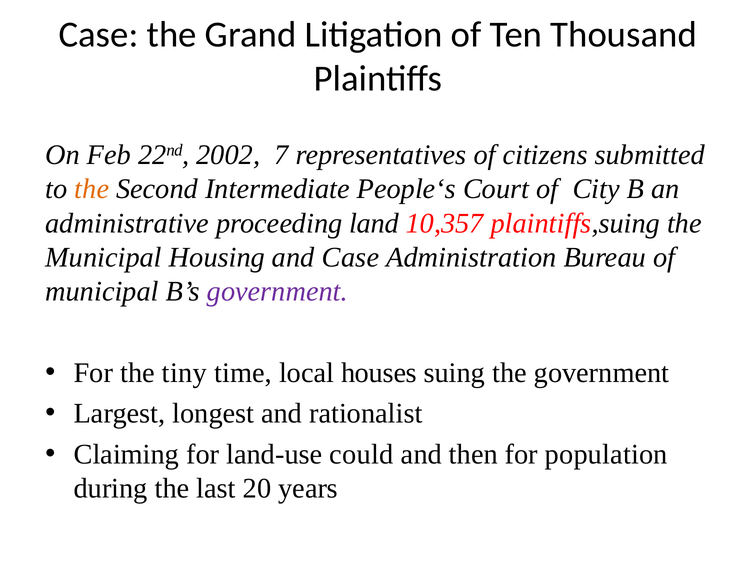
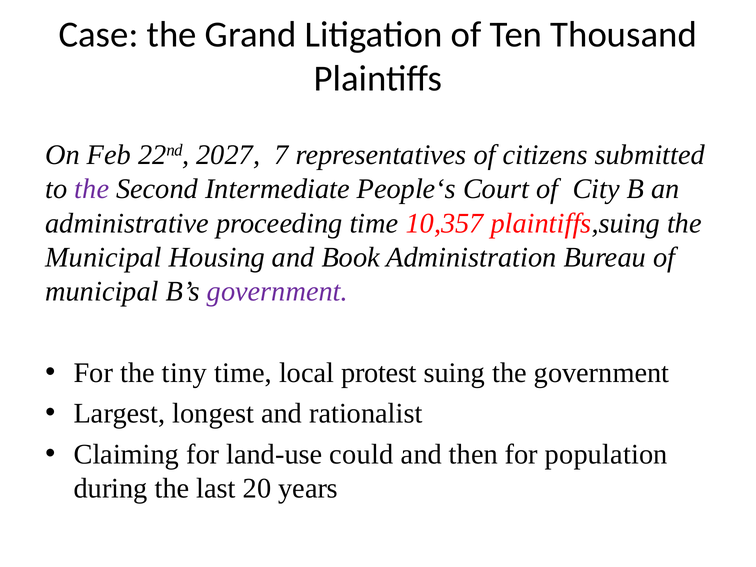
2002: 2002 -> 2027 (228, 155)
the colour: orange -> purple (92, 189)
proceeding land: land -> time (374, 223)
and Case: Case -> Book (351, 257)
houses: houses -> protest (379, 373)
